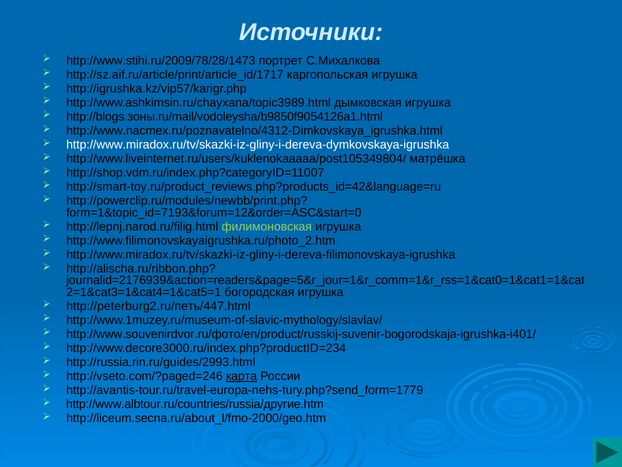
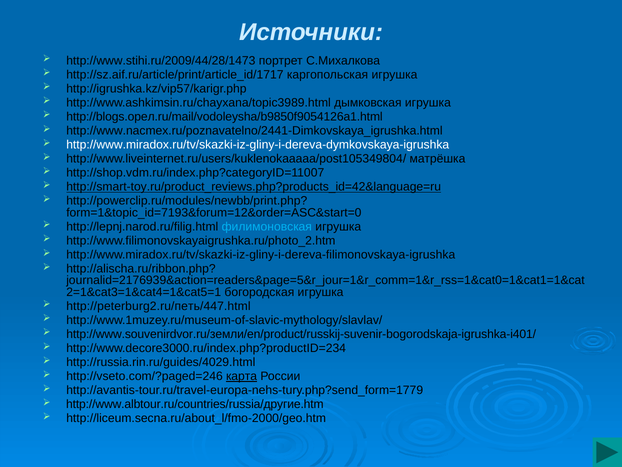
http://www.stihi.ru/2009/78/28/1473: http://www.stihi.ru/2009/78/28/1473 -> http://www.stihi.ru/2009/44/28/1473 (161, 60)
http://blogs.зоны.ru/mail/vodoleysha/b9850f9054126a1.html: http://blogs.зоны.ru/mail/vodoleysha/b9850f9054126a1.html -> http://blogs.орел.ru/mail/vodoleysha/b9850f9054126a1.html (224, 117)
http://www.nacmex.ru/poznavatelno/4312-Dimkovskaya_igrushka.html: http://www.nacmex.ru/poznavatelno/4312-Dimkovskaya_igrushka.html -> http://www.nacmex.ru/poznavatelno/2441-Dimkovskaya_igrushka.html (254, 131)
http://smart-toy.ru/product_reviews.php?products_id=42&language=ru underline: none -> present (254, 187)
филимоновская colour: light green -> light blue (267, 226)
http://www.souvenirdvor.ru/фото/en/product/russkij-suvenir-bogorodskaja-igrushka-i401/: http://www.souvenirdvor.ru/фото/en/product/russkij-suvenir-bogorodskaja-igrushka-i401/ -> http://www.souvenirdvor.ru/земли/en/product/russkij-suvenir-bogorodskaja-igrushka-i401/ (301, 334)
http://russia.rin.ru/guides/2993.html: http://russia.rin.ru/guides/2993.html -> http://russia.rin.ru/guides/4029.html (161, 362)
